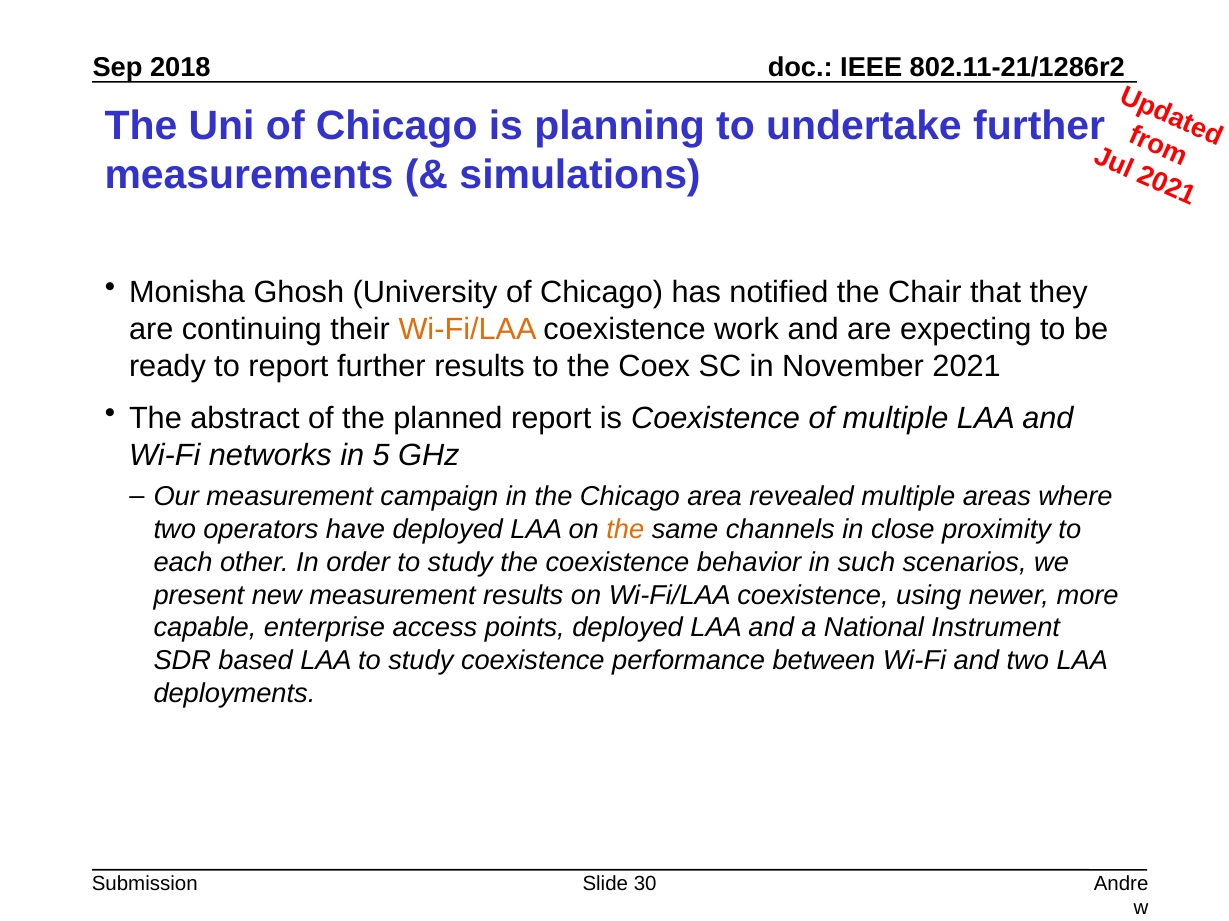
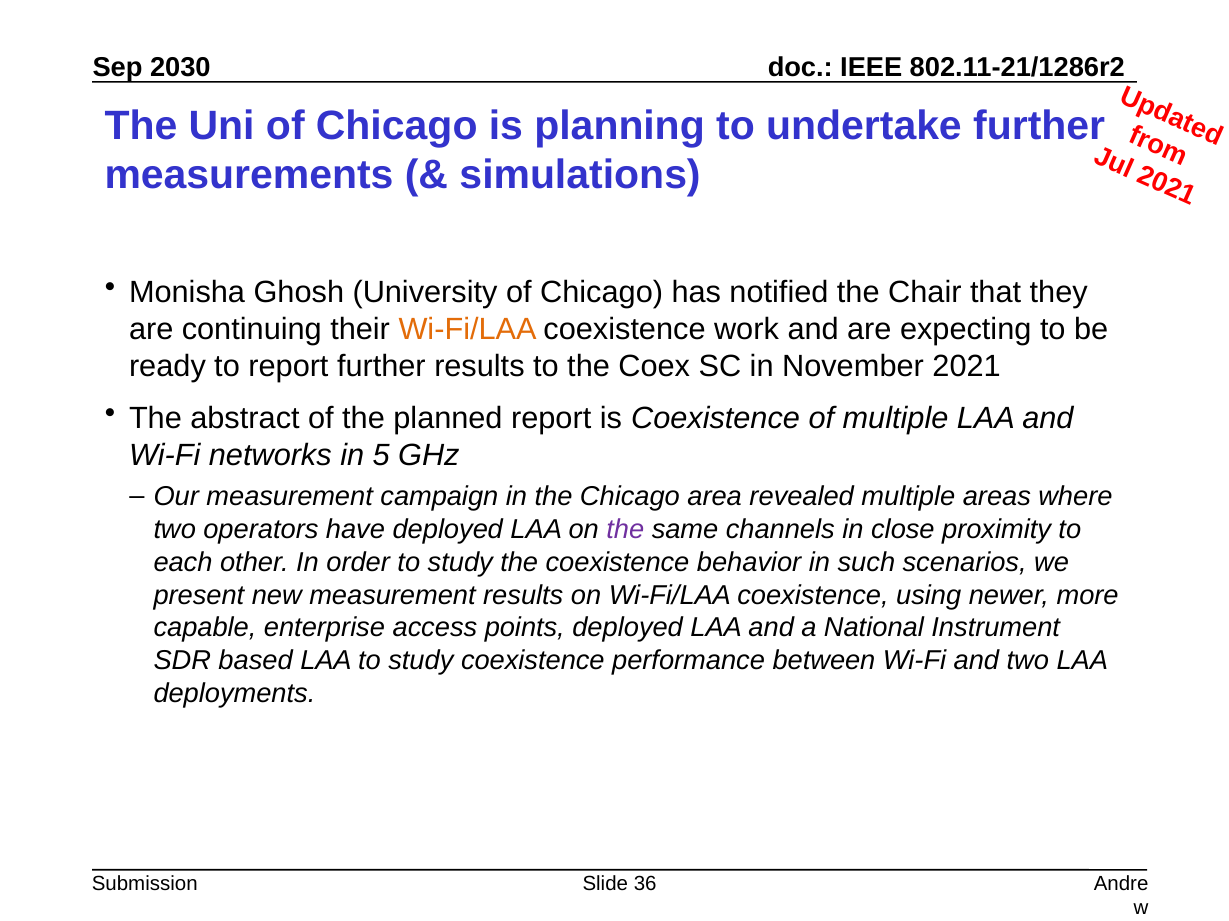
2018: 2018 -> 2030 (180, 67)
the colour: orange -> purple (625, 530)
30: 30 -> 36 (645, 884)
